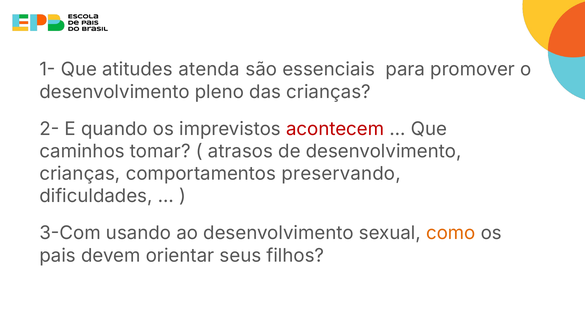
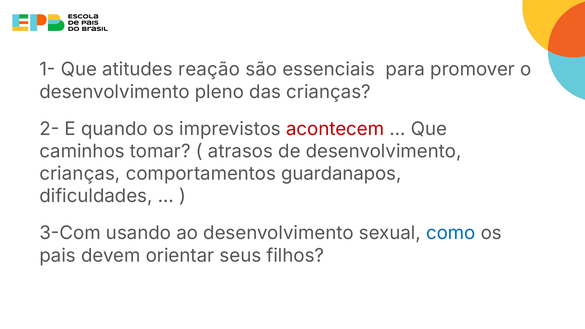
atenda: atenda -> reação (209, 69)
preservando: preservando -> guardanapos (341, 174)
como colour: orange -> blue (451, 233)
